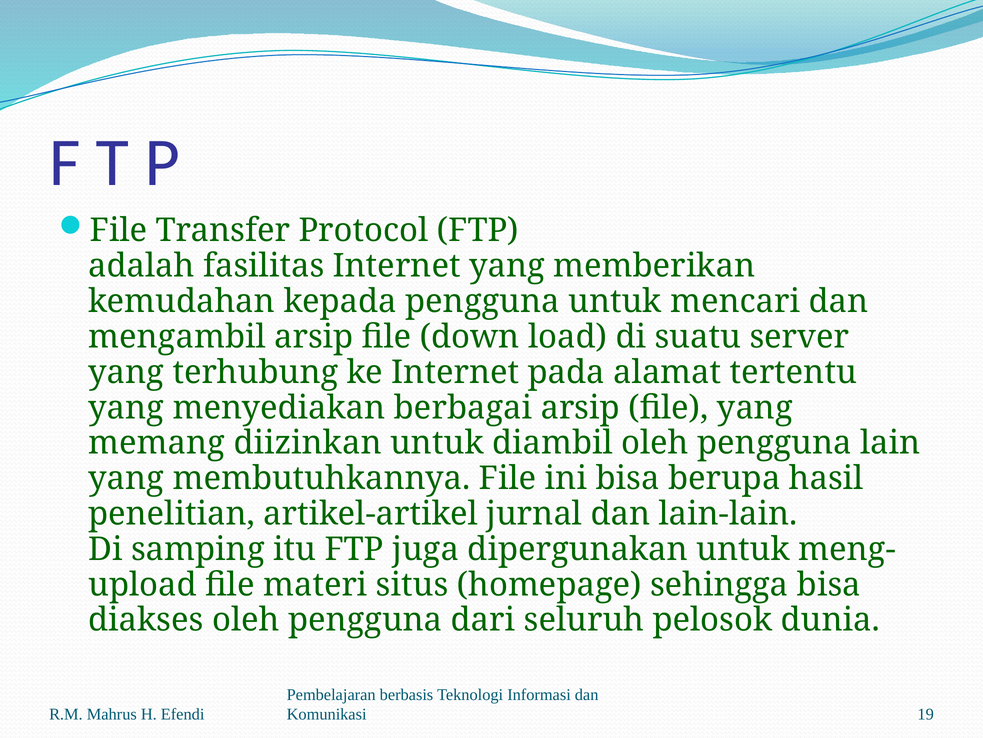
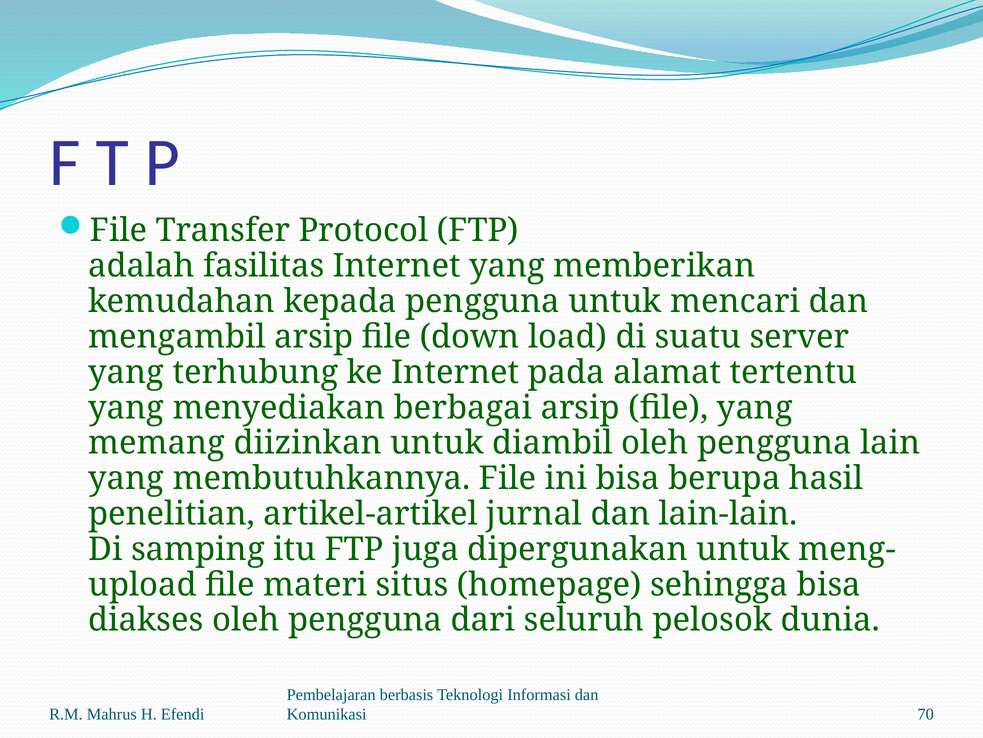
19: 19 -> 70 (926, 714)
